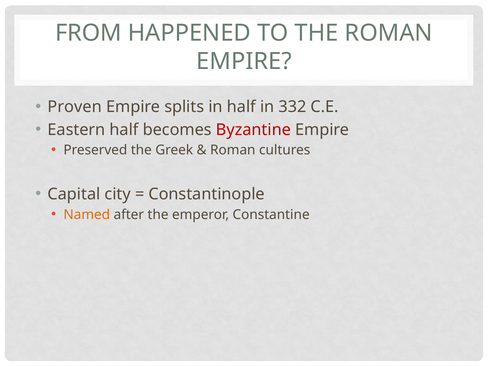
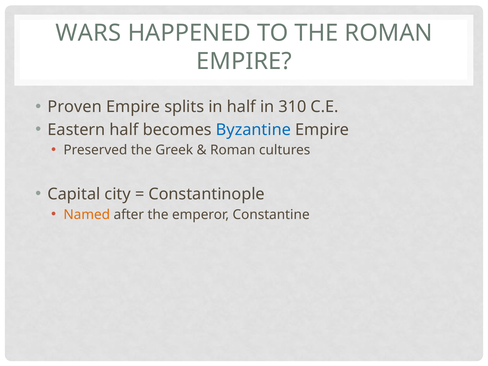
FROM: FROM -> WARS (88, 33)
332: 332 -> 310 (292, 107)
Byzantine colour: red -> blue (253, 130)
